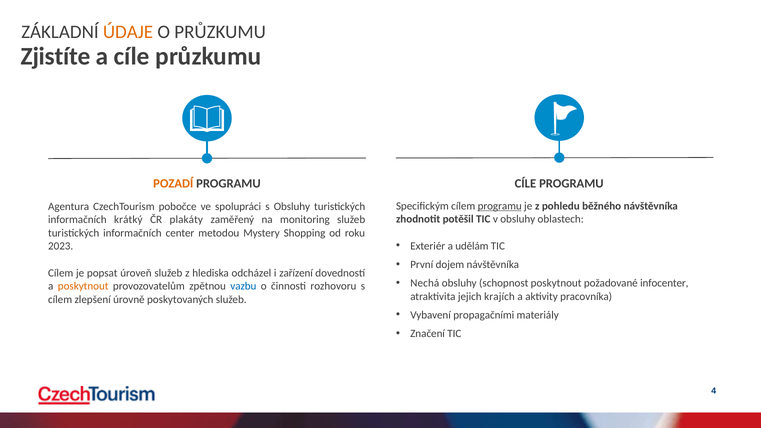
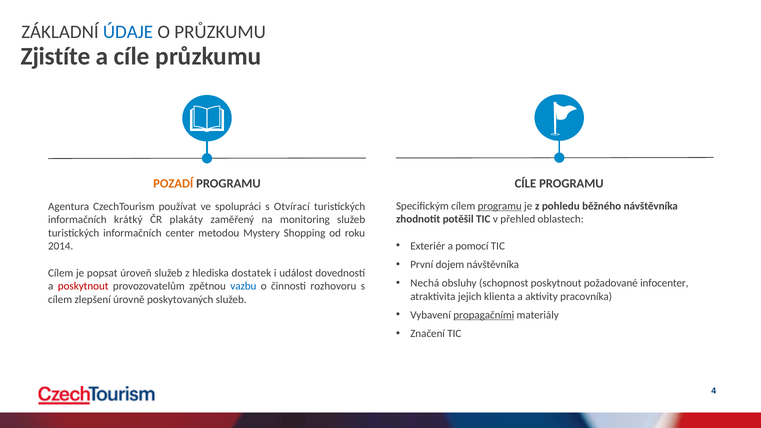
ÚDAJE colour: orange -> blue (128, 32)
pobočce: pobočce -> používat (178, 206)
s Obsluhy: Obsluhy -> Otvírací (292, 206)
v obsluhy: obsluhy -> přehled (518, 219)
udělám: udělám -> pomocí (472, 246)
2023: 2023 -> 2014 (61, 246)
odcházel: odcházel -> dostatek (251, 273)
zařízení: zařízení -> událost (296, 273)
poskytnout colour: orange -> red (83, 286)
krajích: krajích -> klienta (500, 296)
propagačními underline: none -> present (484, 315)
